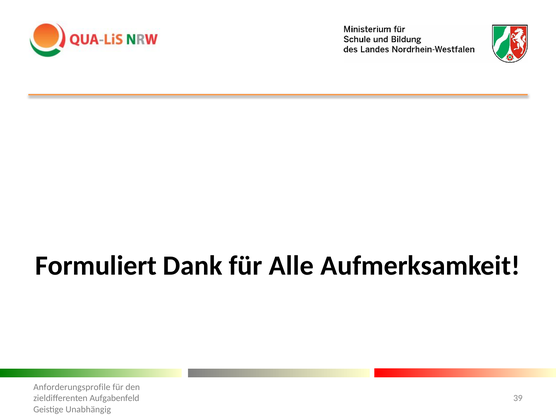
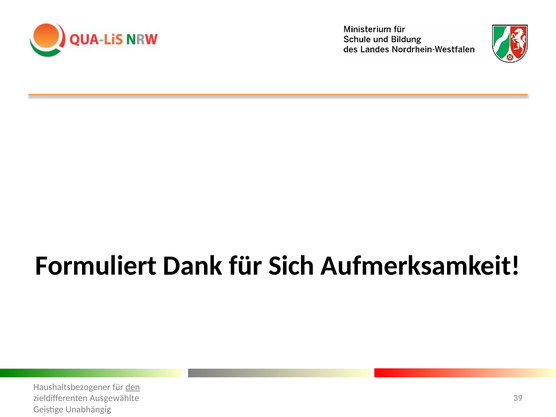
Alle: Alle -> Sich (292, 266)
Anforderungsprofile: Anforderungsprofile -> Haushaltsbezogener (72, 387)
den underline: none -> present (133, 387)
Aufgabenfeld: Aufgabenfeld -> Ausgewählte (114, 398)
